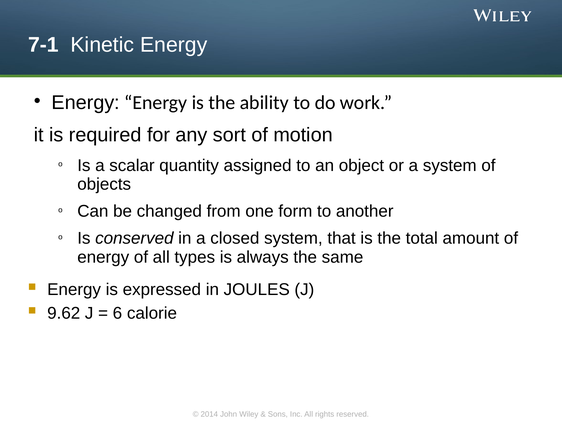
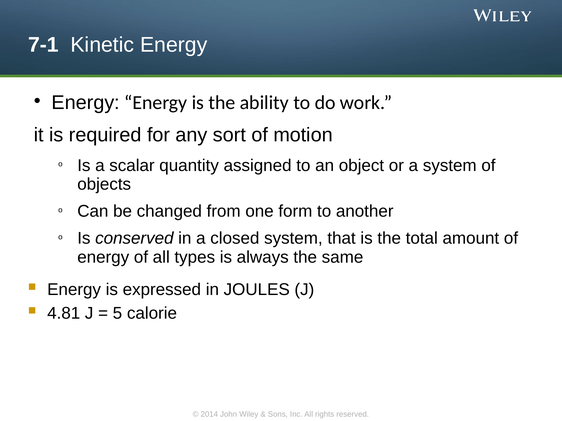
9.62: 9.62 -> 4.81 (64, 314)
6: 6 -> 5 (117, 314)
